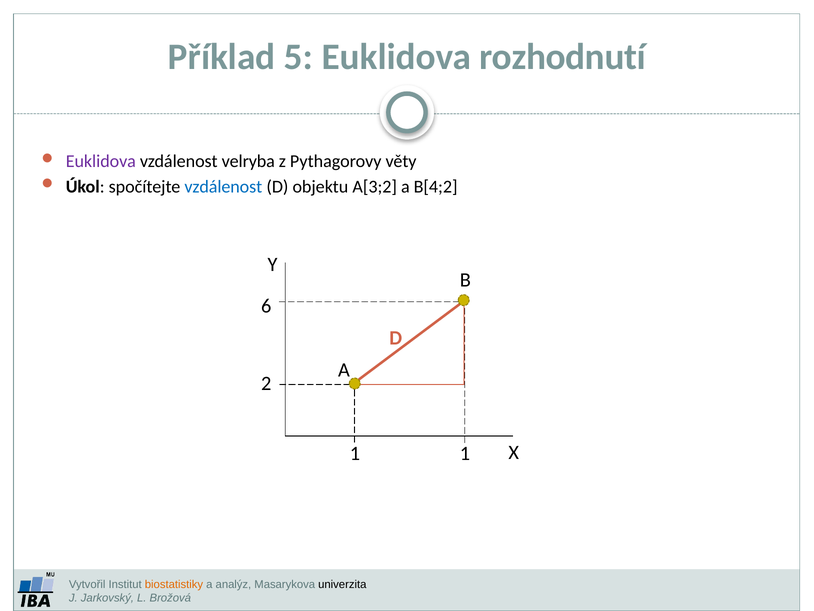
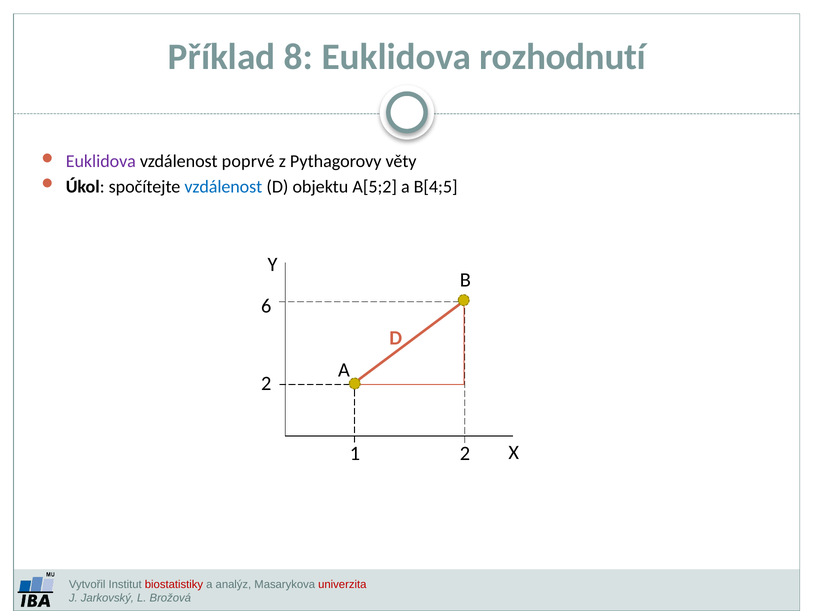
5: 5 -> 8 (299, 57)
velryba: velryba -> poprvé (248, 161)
A[3;2: A[3;2 -> A[5;2 (375, 186)
B[4;2: B[4;2 -> B[4;5 (436, 186)
1 1: 1 -> 2 (465, 453)
biostatistiky colour: orange -> red (174, 584)
univerzita colour: black -> red (342, 584)
